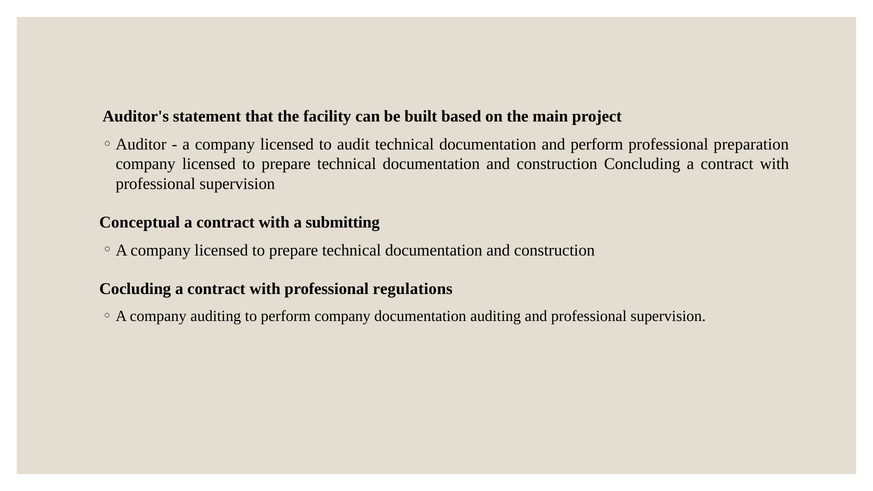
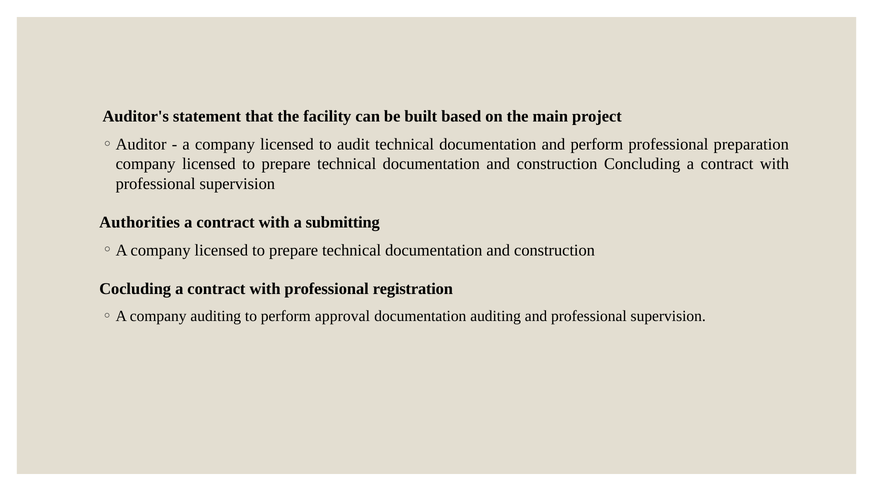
Conceptual: Conceptual -> Authorities (140, 222)
regulations: regulations -> registration (413, 289)
perform company: company -> approval (342, 316)
